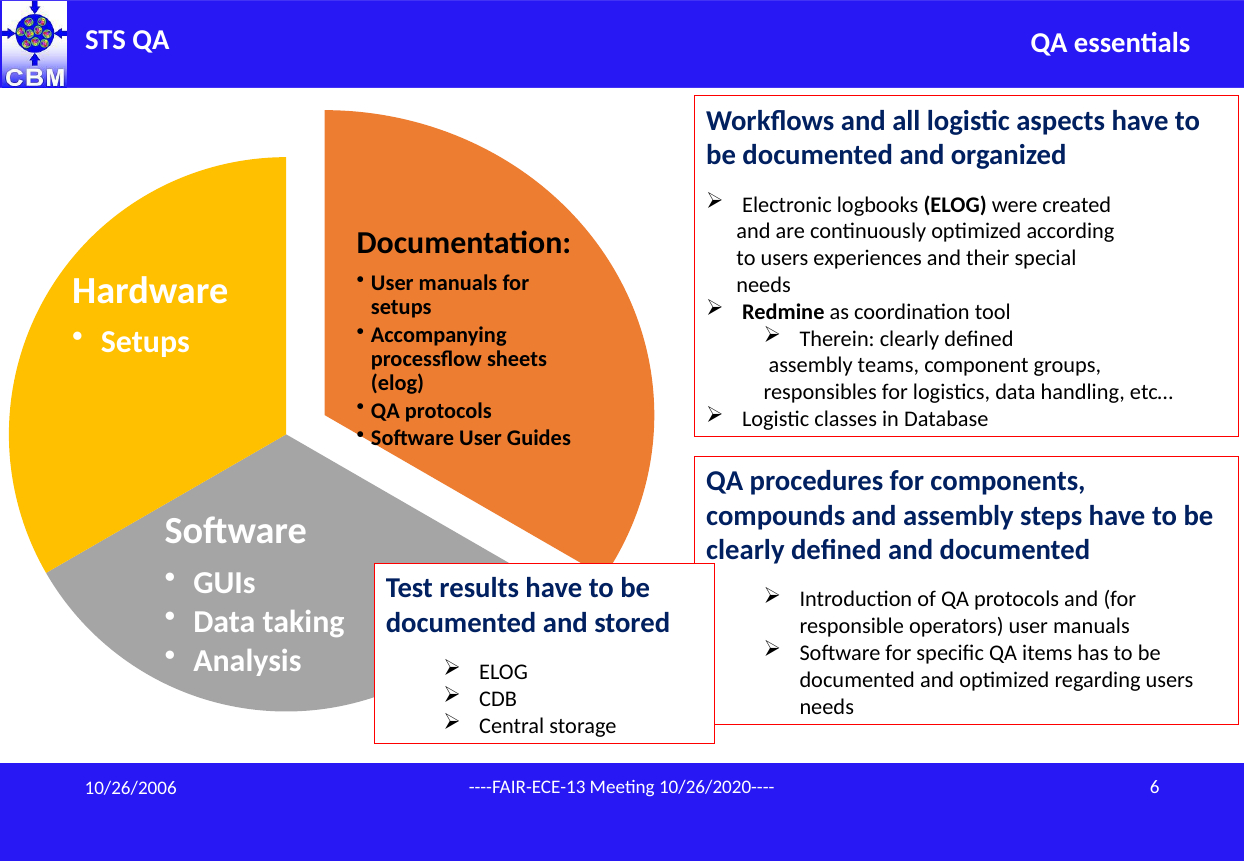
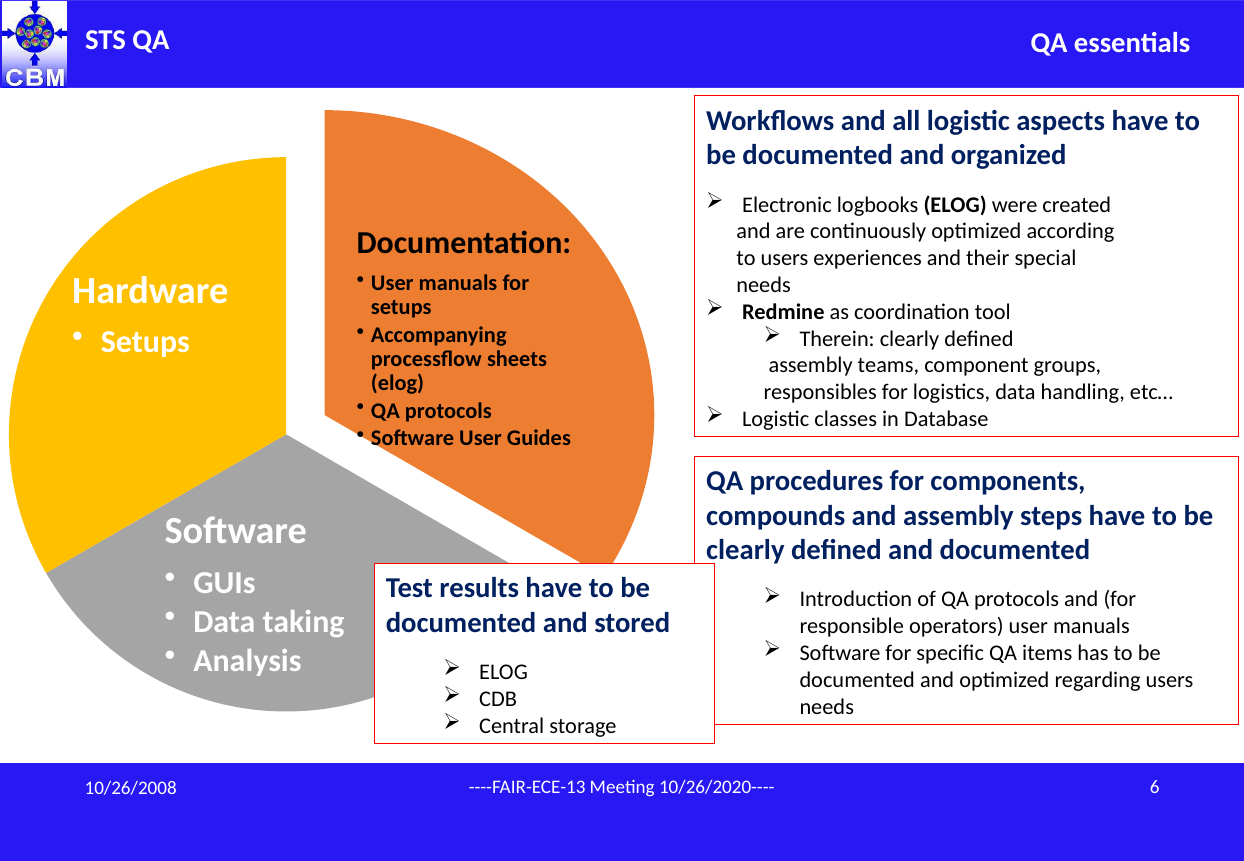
10/26/2006: 10/26/2006 -> 10/26/2008 (131, 788)
